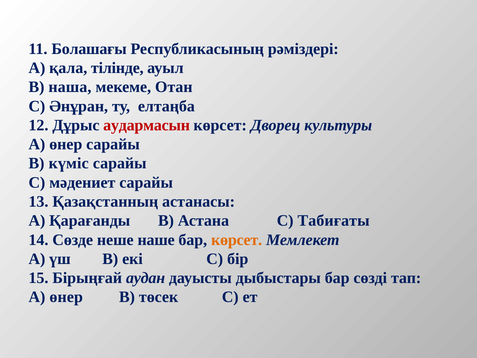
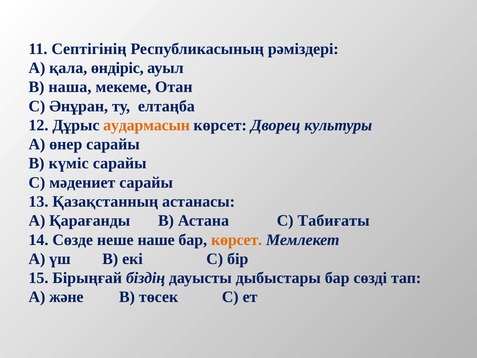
Болашағы: Болашағы -> Септігінің (89, 49)
тілінде: тілінде -> өндіріс (117, 68)
аудармасын colour: red -> orange (147, 125)
аудан: аудан -> біздің (146, 278)
өнер: өнер -> және (66, 297)
